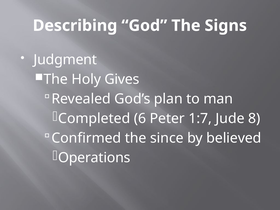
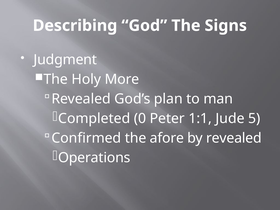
Gives: Gives -> More (122, 79)
6: 6 -> 0 (140, 119)
1:7: 1:7 -> 1:1 (200, 119)
8: 8 -> 5 (254, 119)
since: since -> afore (167, 138)
by believed: believed -> revealed (234, 138)
